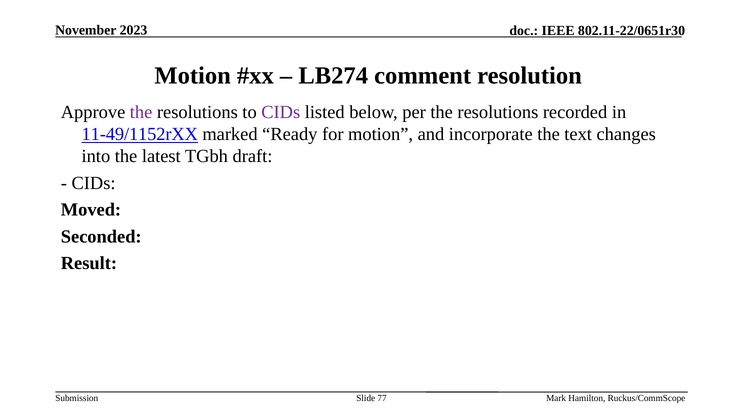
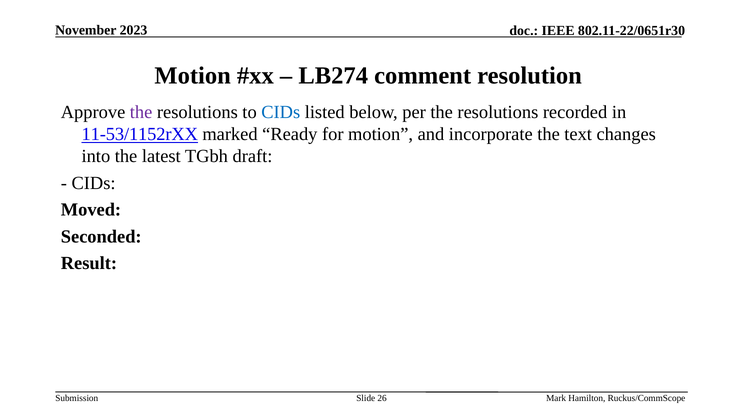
CIDs colour: purple -> blue (281, 112)
11-49/1152rXX: 11-49/1152rXX -> 11-53/1152rXX (140, 134)
77: 77 -> 26 (382, 398)
